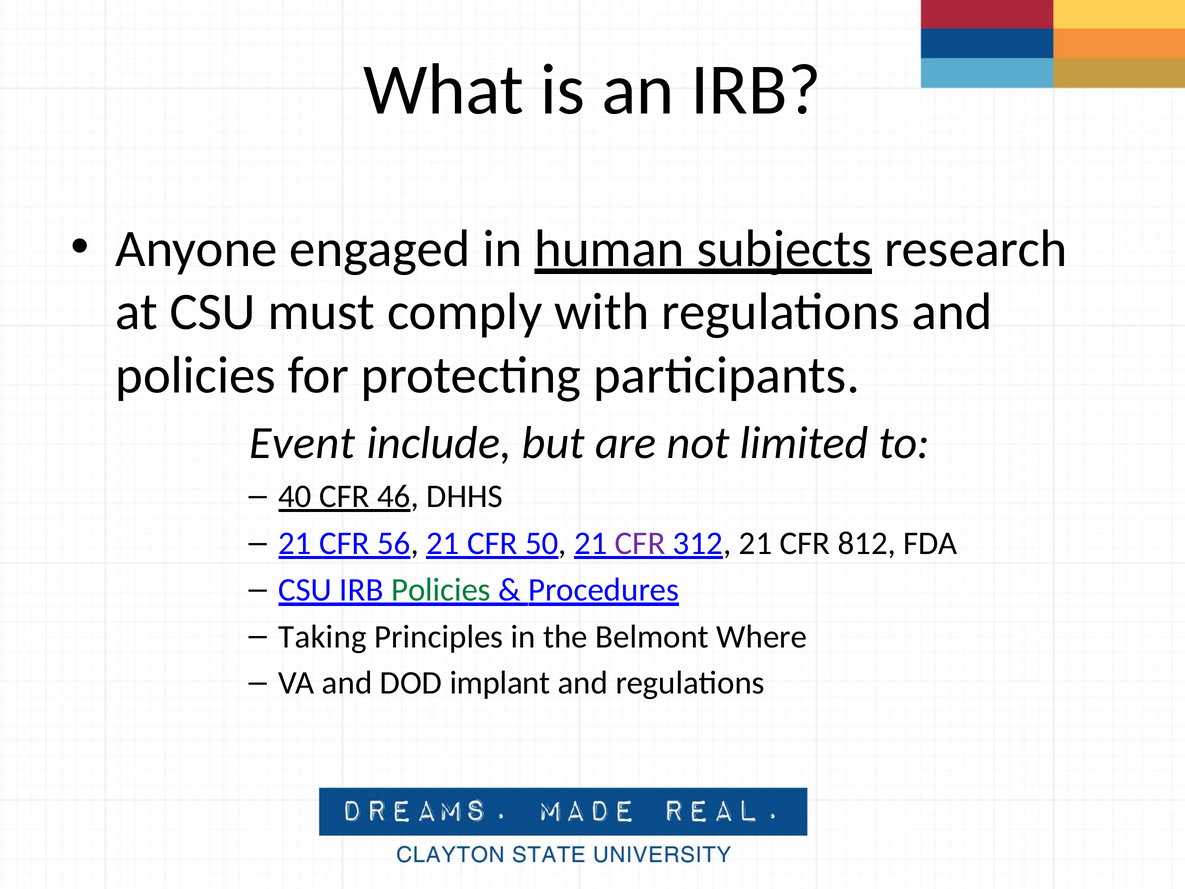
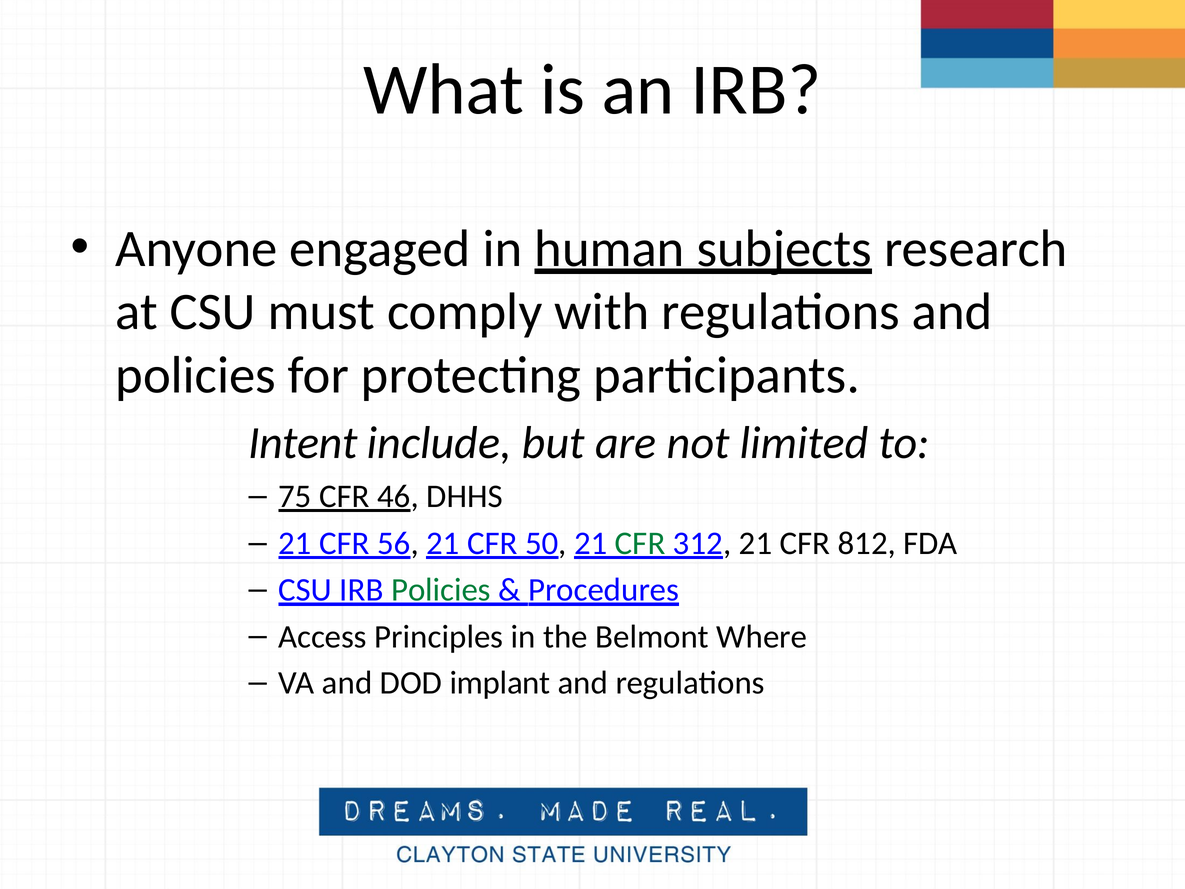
Event: Event -> Intent (303, 443)
40: 40 -> 75 (295, 496)
CFR colour: purple -> green (640, 543)
Taking: Taking -> Access (323, 637)
